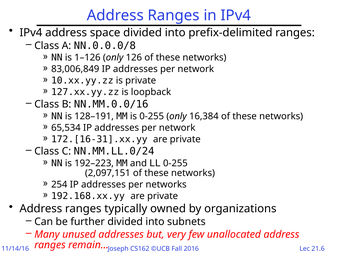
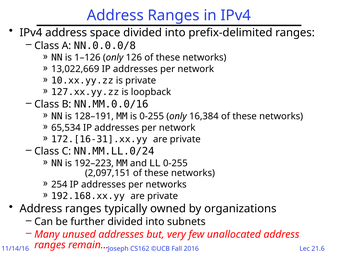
83,006,849: 83,006,849 -> 13,022,669 (75, 69)
